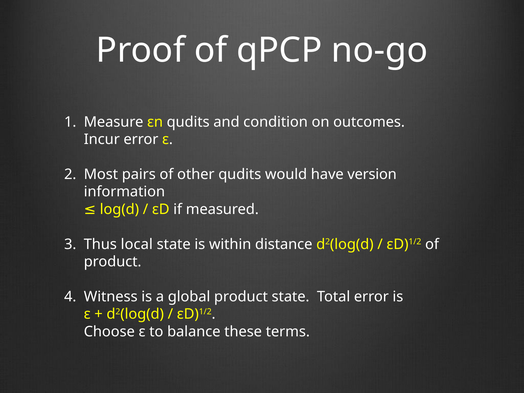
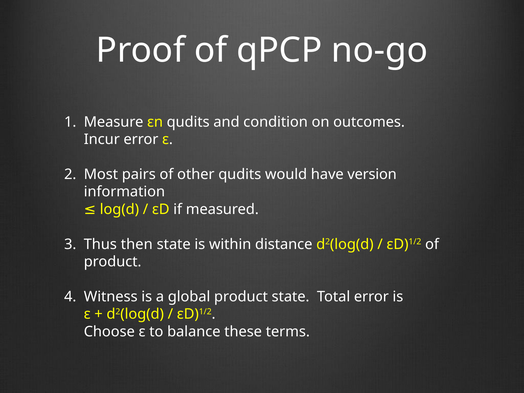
local: local -> then (137, 244)
